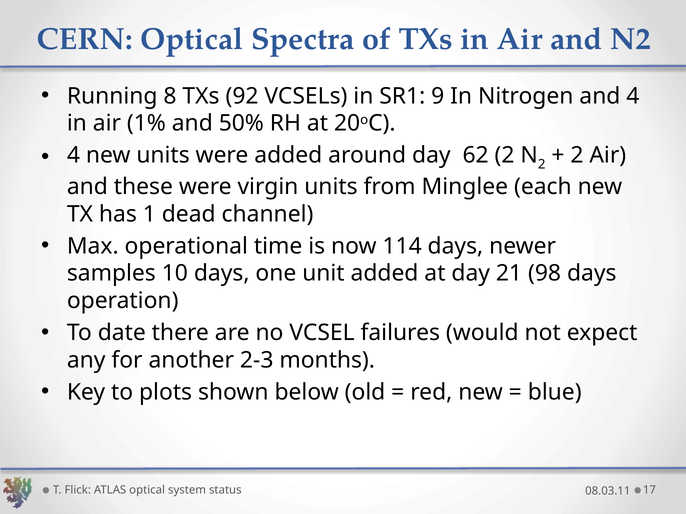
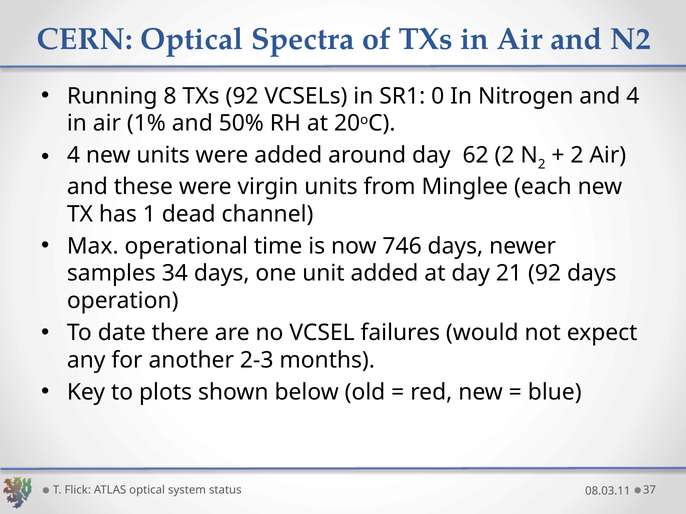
9: 9 -> 0 (438, 96)
114: 114 -> 746 (402, 246)
10: 10 -> 34 (175, 274)
21 98: 98 -> 92 (545, 274)
17: 17 -> 37 (650, 490)
